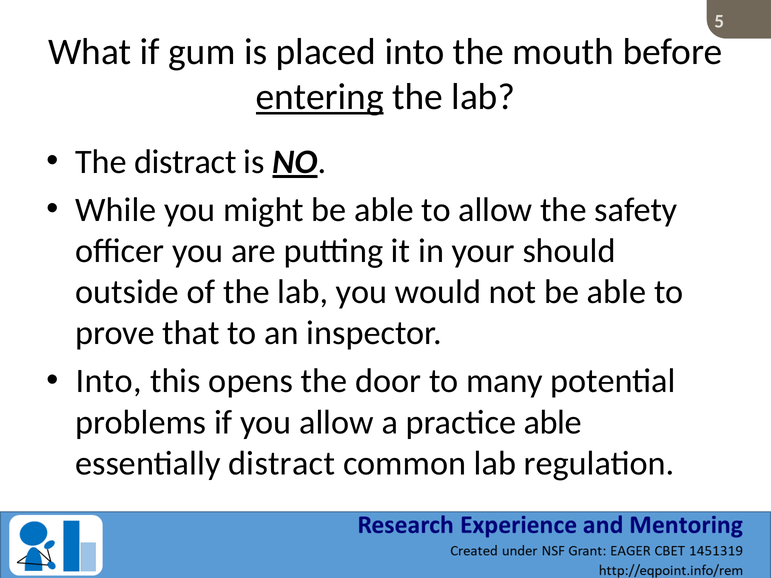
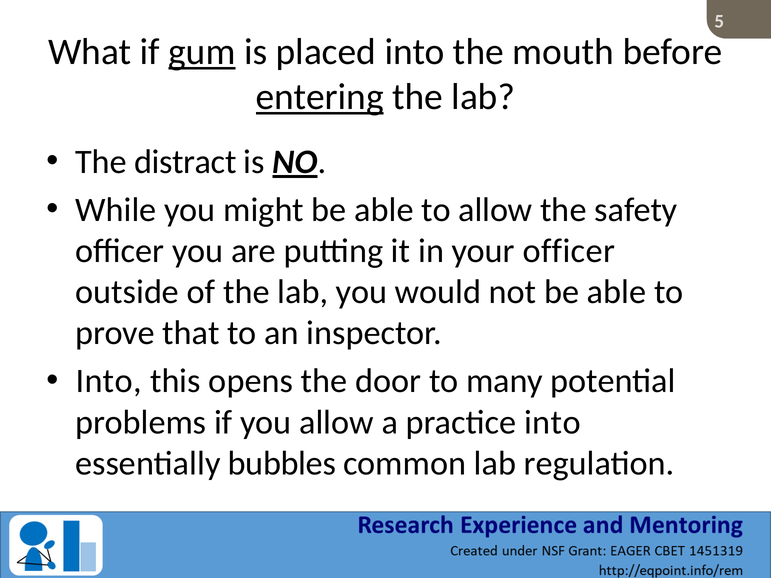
gum underline: none -> present (202, 52)
your should: should -> officer (569, 251)
practice able: able -> into (552, 422)
essentially distract: distract -> bubbles (282, 464)
